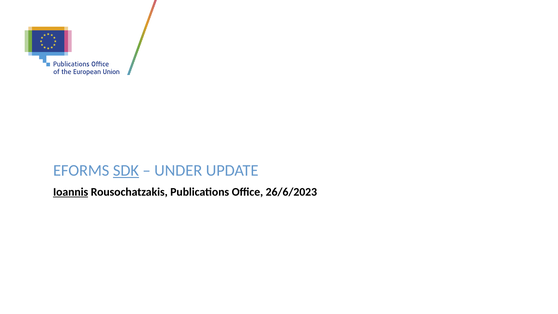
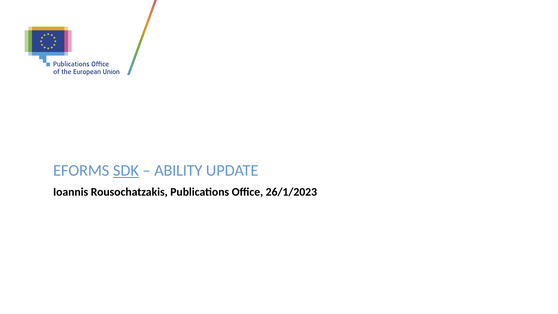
UNDER: UNDER -> ABILITY (178, 171)
Ioannis underline: present -> none (71, 192)
26/6/2023: 26/6/2023 -> 26/1/2023 (291, 192)
